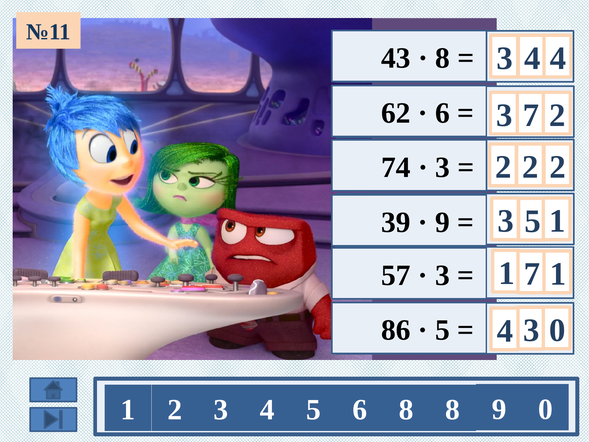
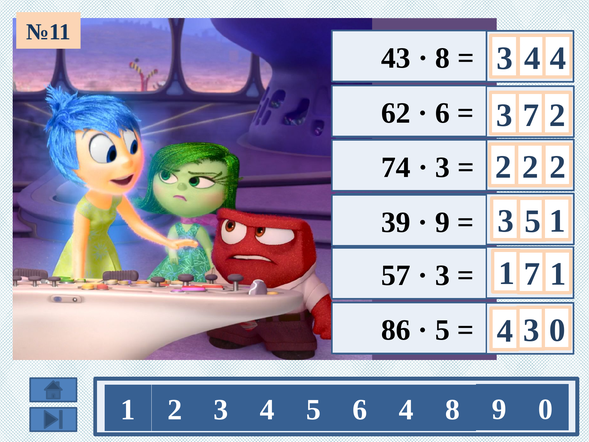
6 8: 8 -> 4 (406, 410)
